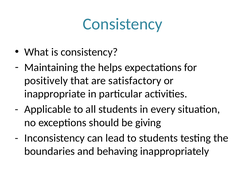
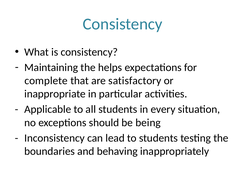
positively: positively -> complete (46, 81)
giving: giving -> being (148, 123)
